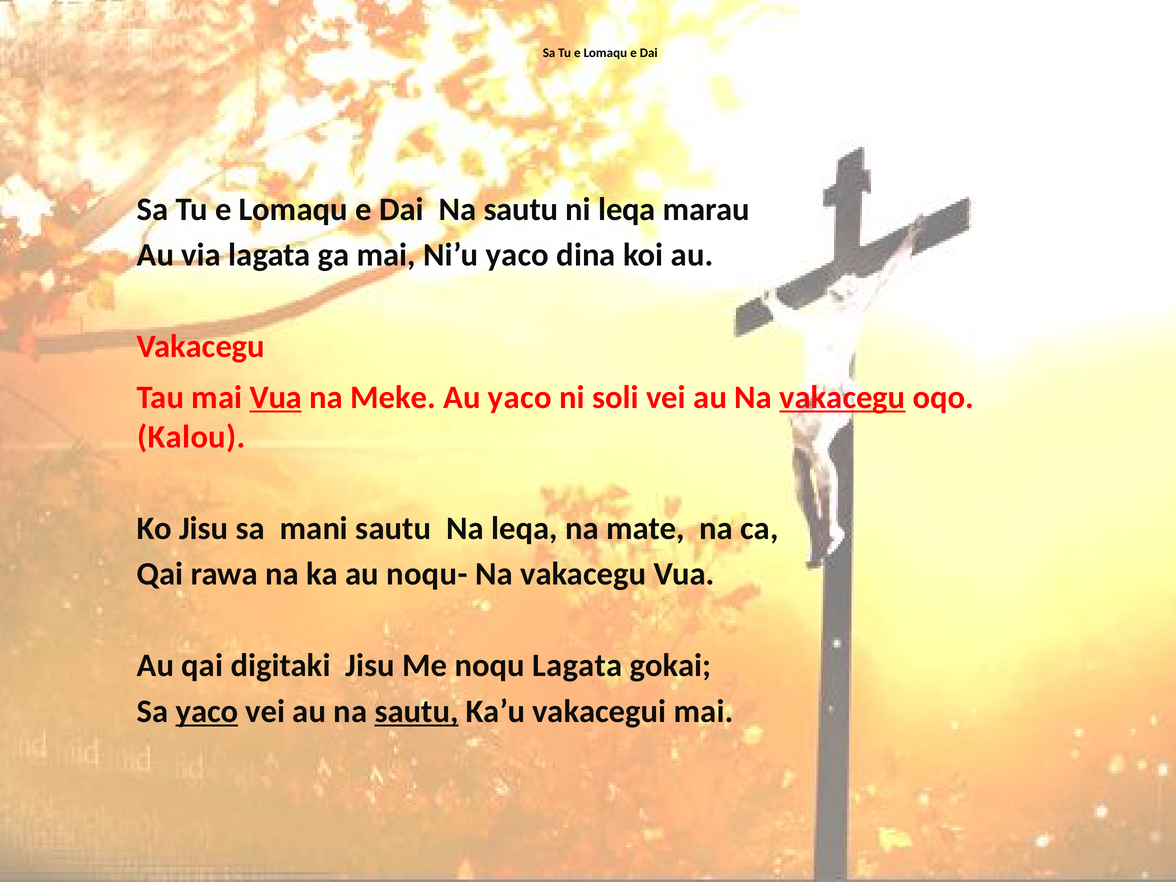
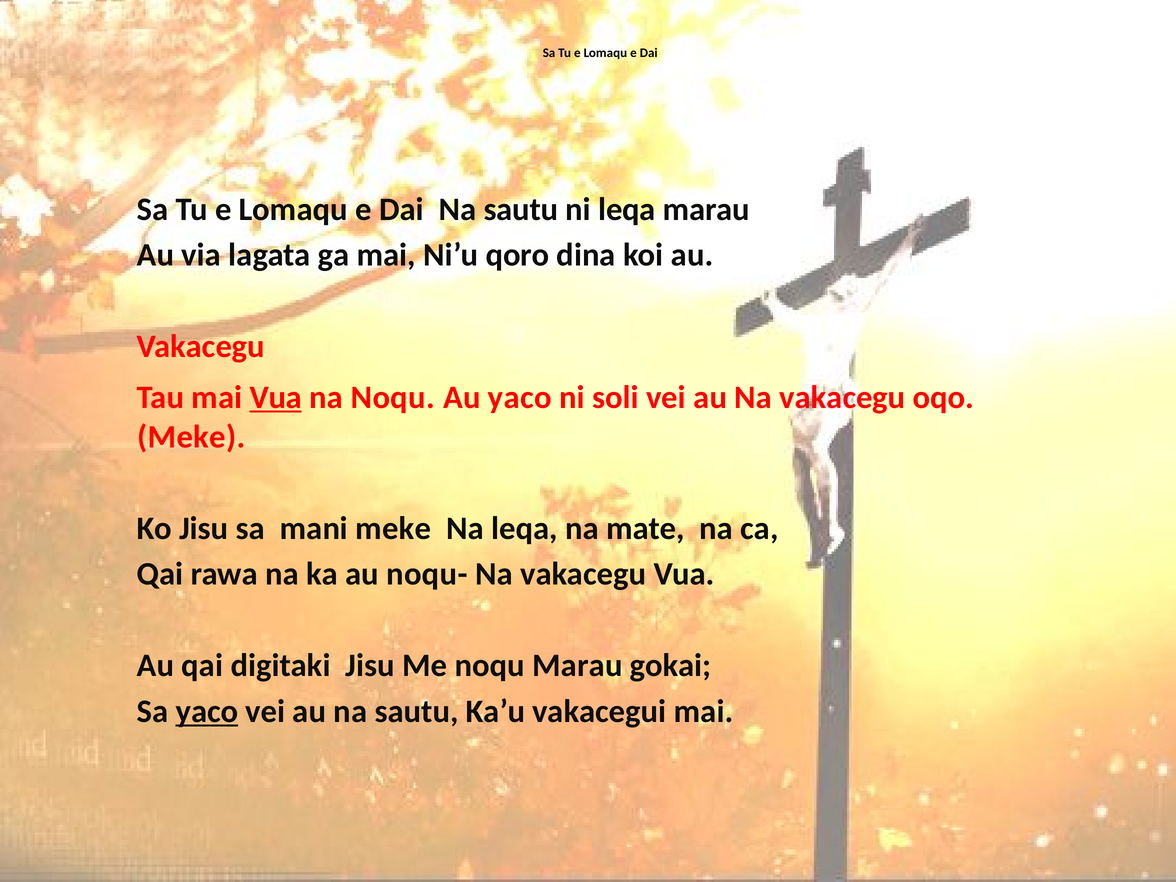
Ni’u yaco: yaco -> qoro (518, 255)
na Meke: Meke -> Noqu (393, 398)
vakacegu underline: present -> none (842, 398)
Kalou: Kalou -> Meke (191, 437)
mani sautu: sautu -> meke (393, 528)
noqu Lagata: Lagata -> Marau (577, 666)
sautu underline: present -> none (417, 711)
